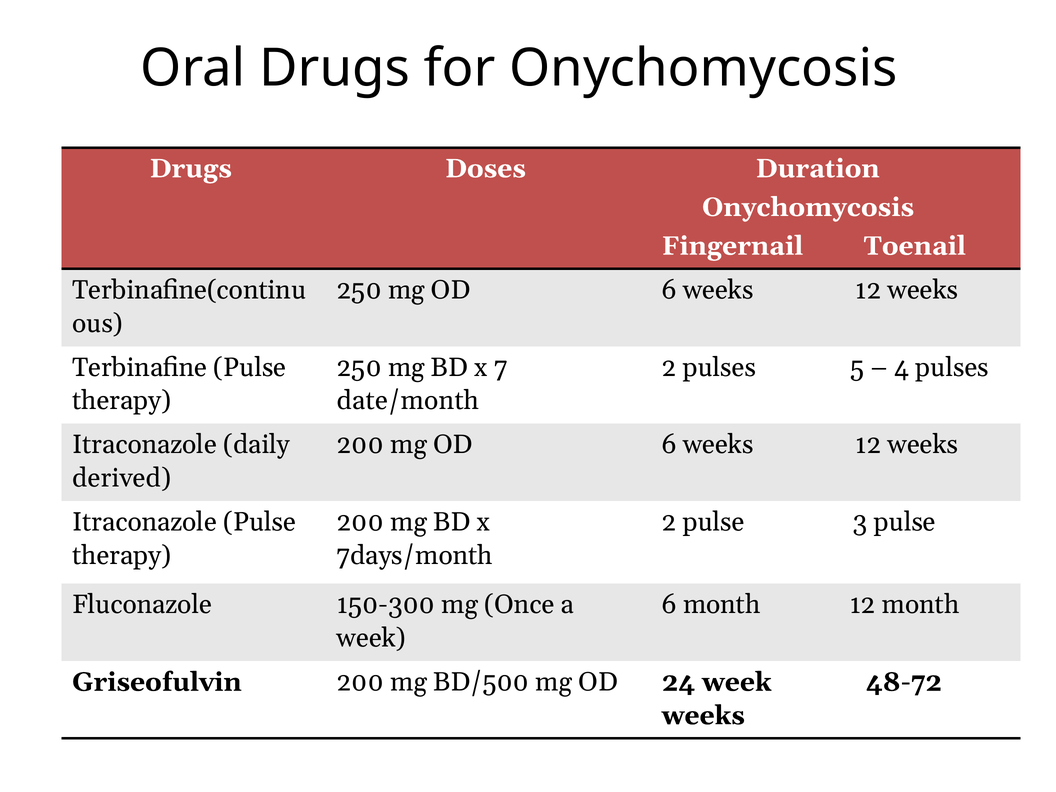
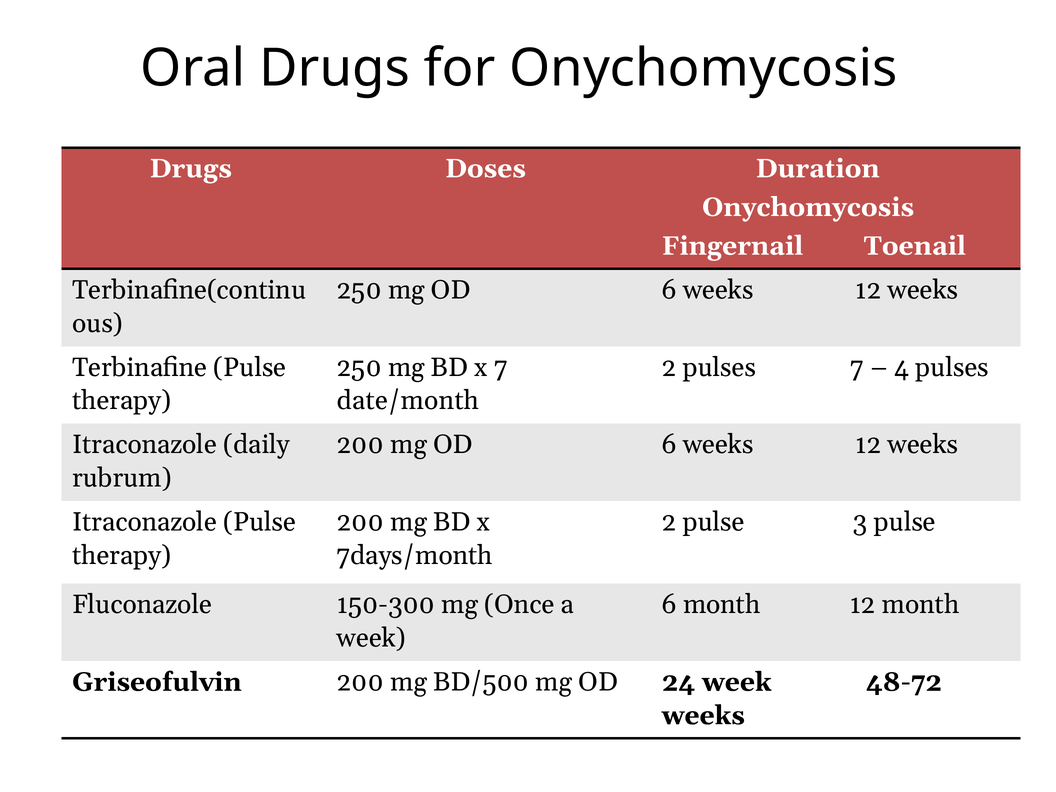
pulses 5: 5 -> 7 (857, 367)
derived: derived -> rubrum (122, 478)
